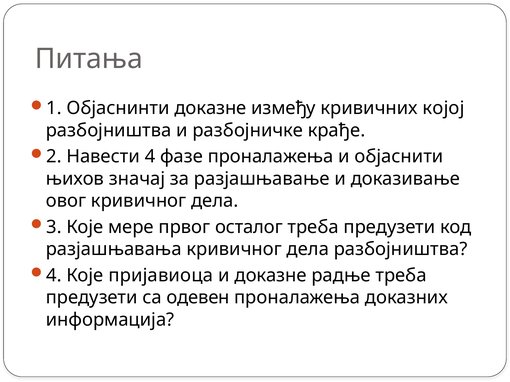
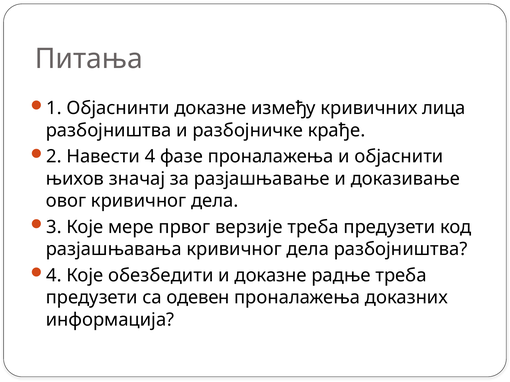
којој: којој -> лица (444, 108)
осталог: осталог -> верзије (249, 227)
пријавиоца: пријавиоца -> обезбедити (161, 276)
